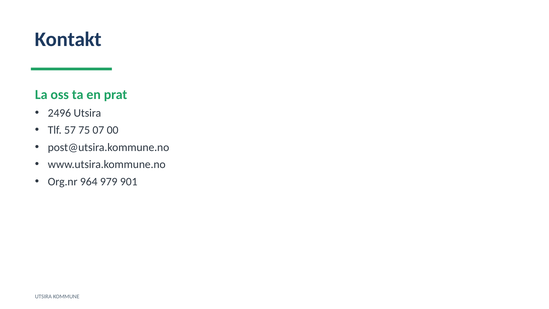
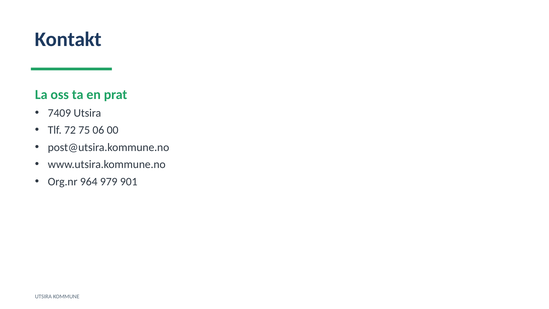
2496: 2496 -> 7409 (59, 113)
57: 57 -> 72 (70, 130)
07: 07 -> 06 (98, 130)
